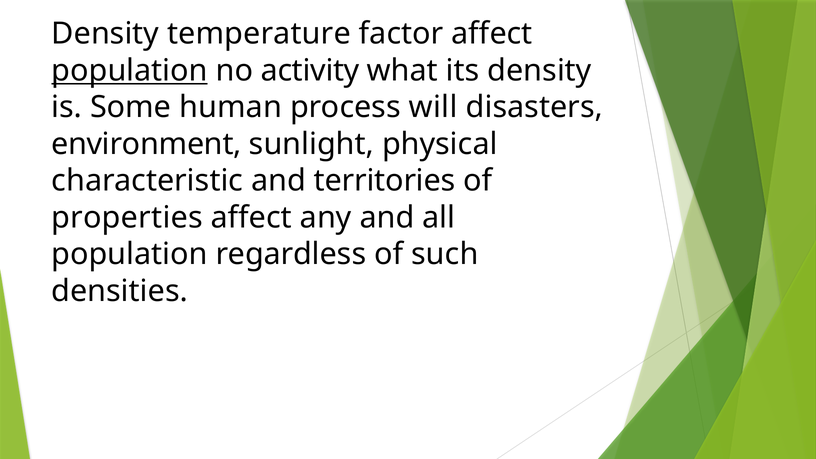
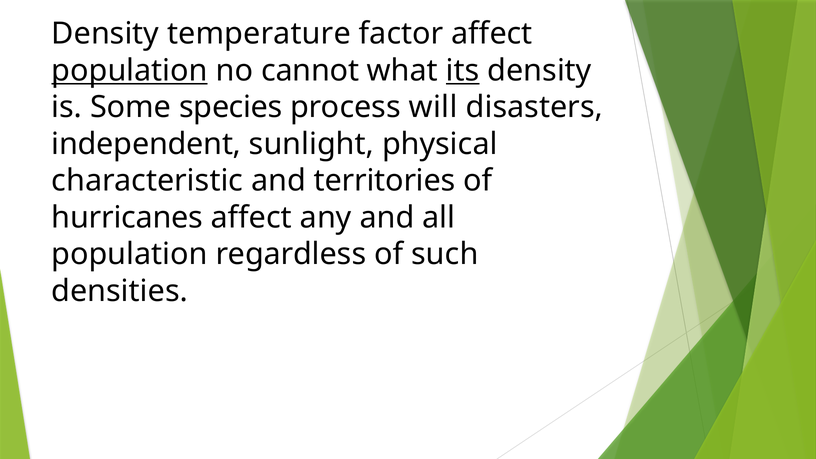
activity: activity -> cannot (310, 71)
its underline: none -> present (463, 71)
human: human -> species (231, 107)
environment: environment -> independent (146, 144)
properties: properties -> hurricanes (127, 217)
